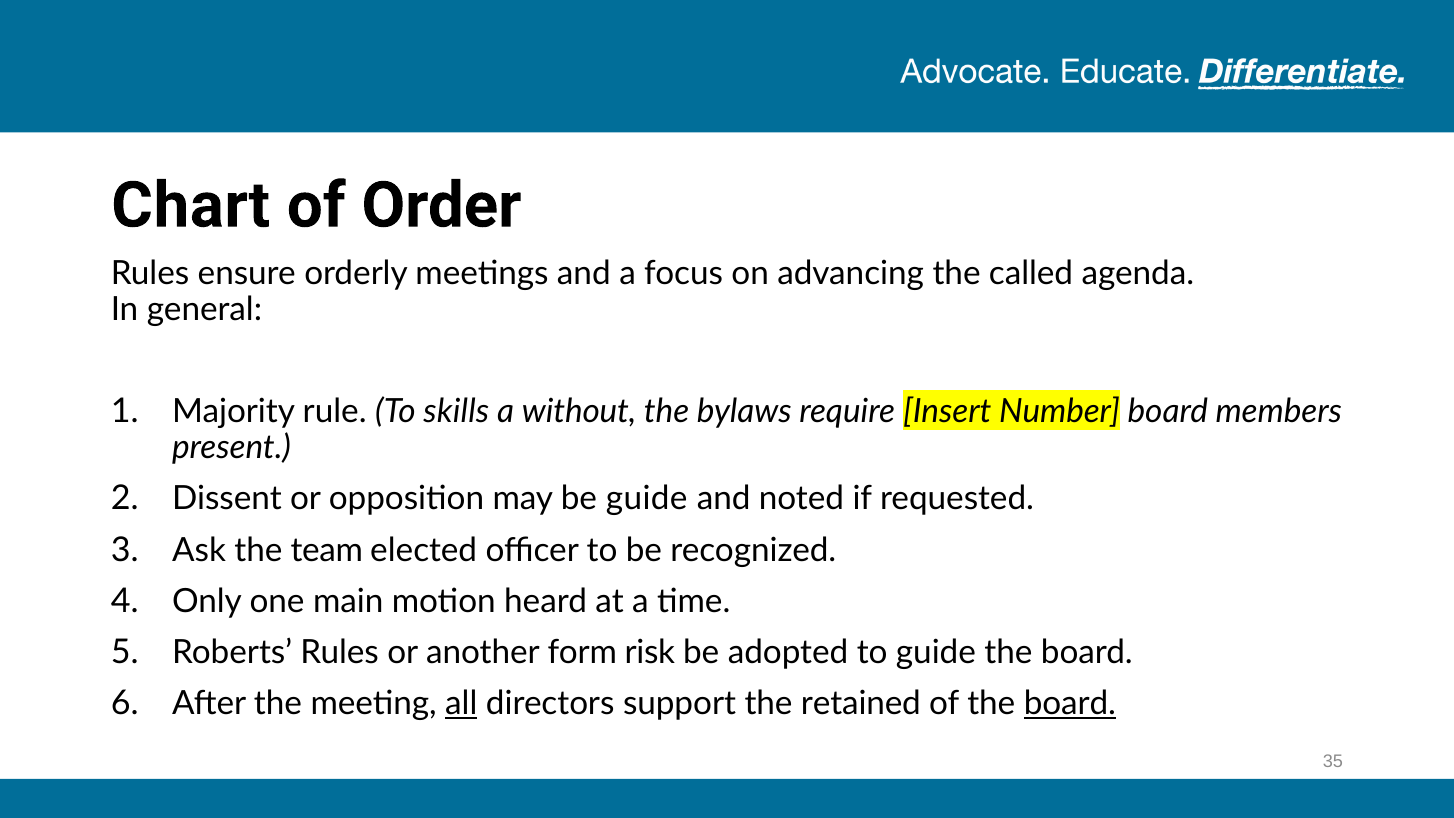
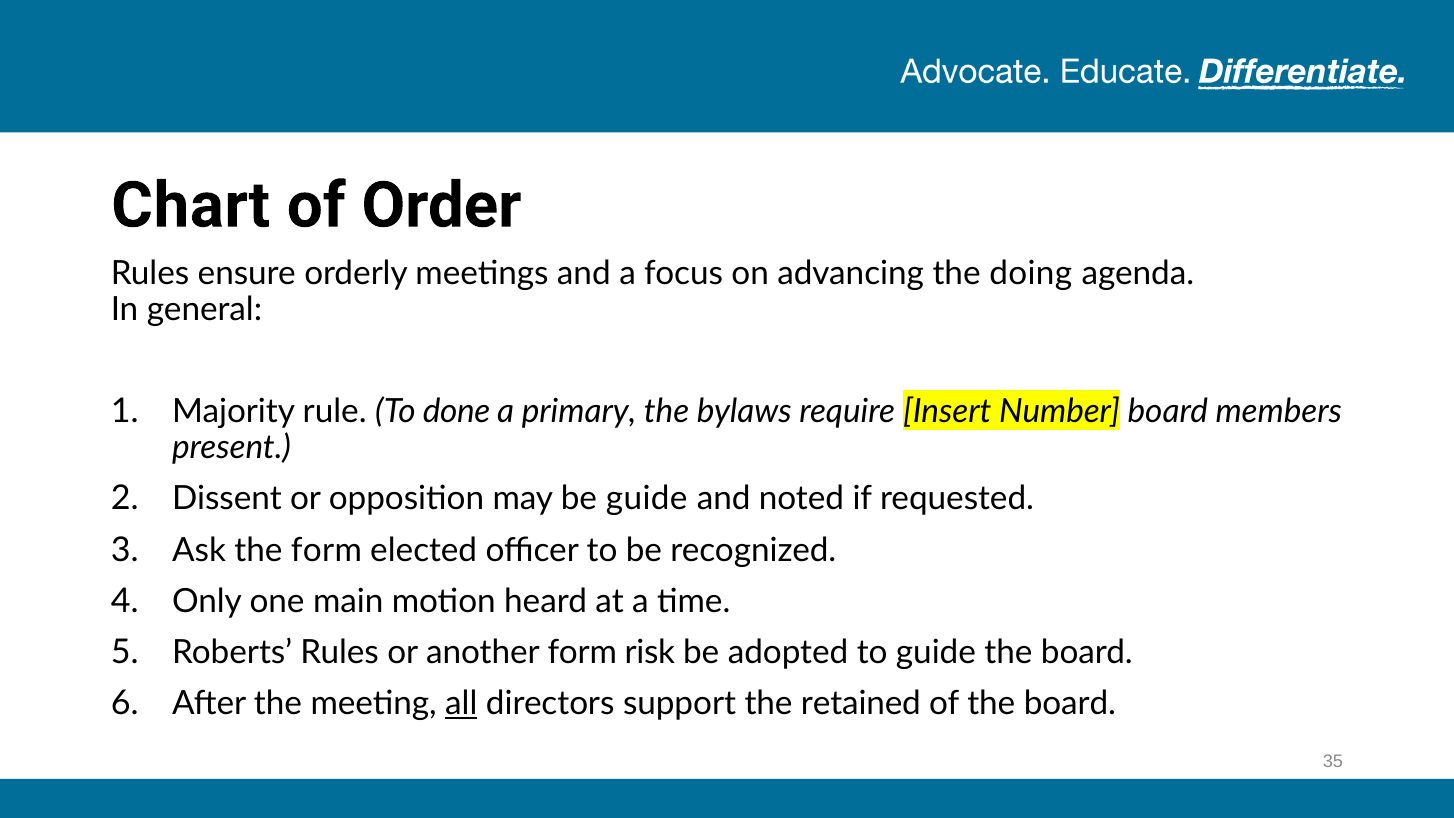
called: called -> doing (1031, 274)
skills: skills -> done (457, 412)
without: without -> primary (579, 412)
the team: team -> form (327, 550)
board underline: present -> none (1070, 703)
